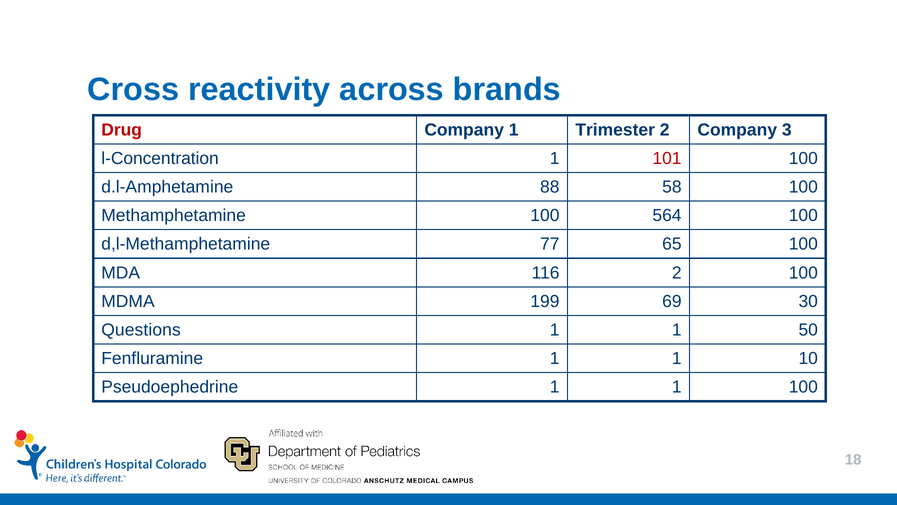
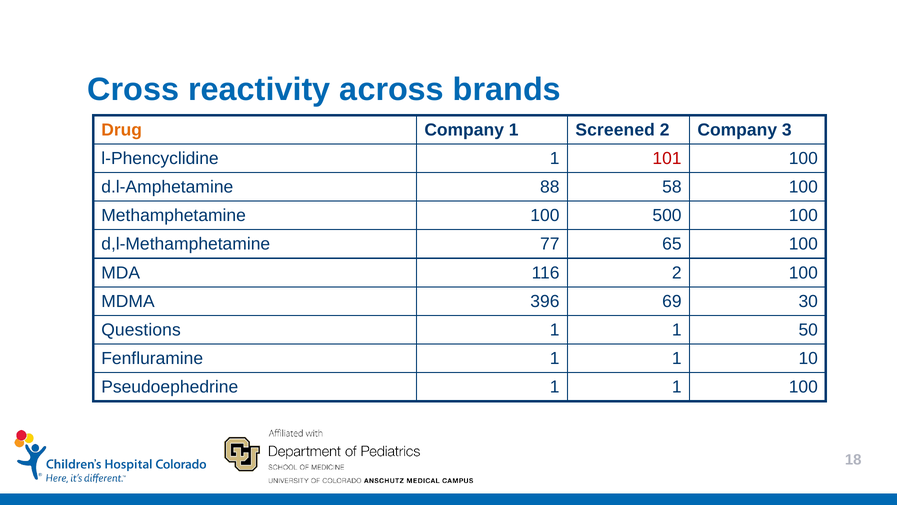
Drug colour: red -> orange (122, 130)
Trimester: Trimester -> Screened (615, 130)
l-Concentration: l-Concentration -> l-Phencyclidine (160, 158)
564: 564 -> 500 (667, 216)
199: 199 -> 396 (545, 301)
